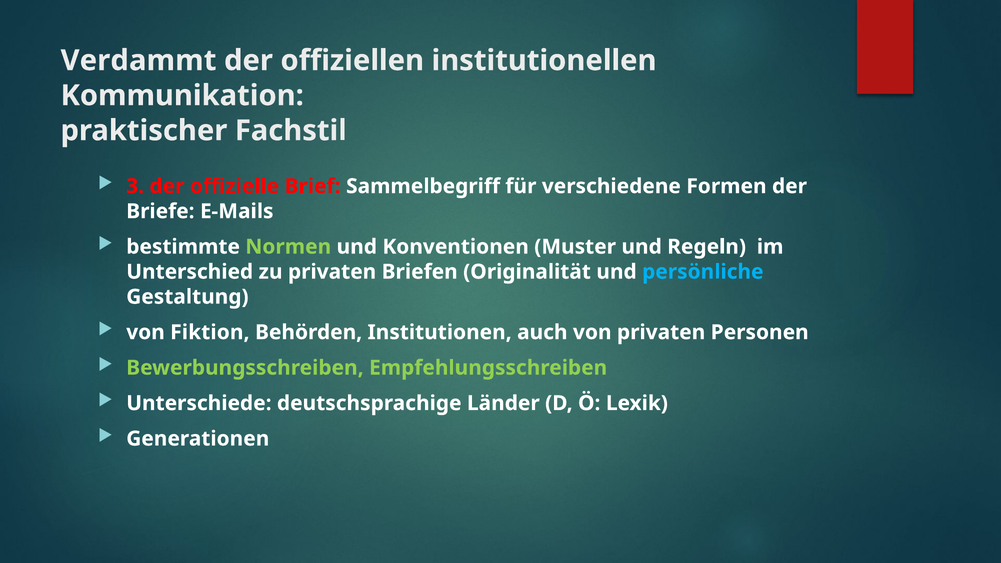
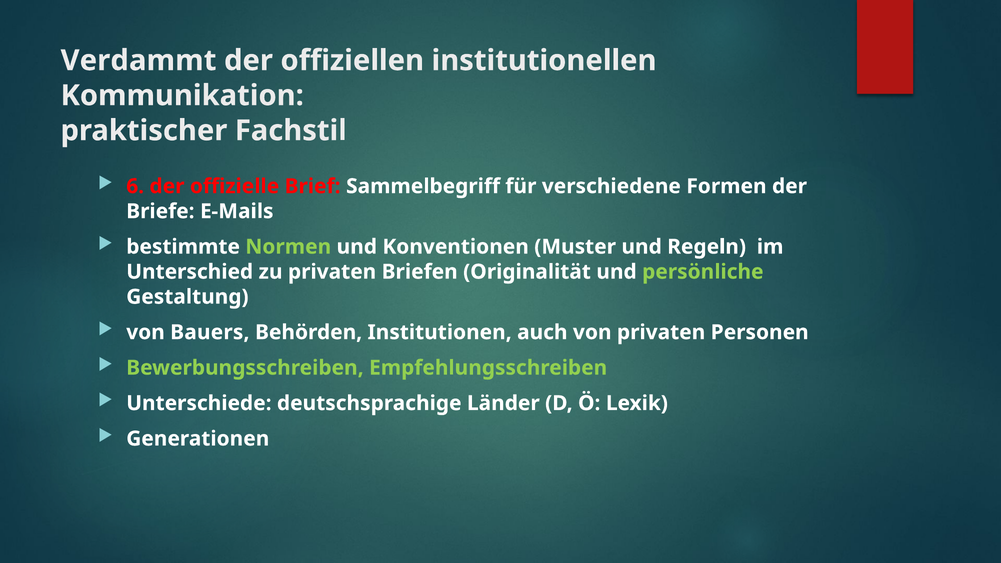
3: 3 -> 6 (135, 186)
persönliche colour: light blue -> light green (703, 272)
Fiktion: Fiktion -> Bauers (210, 332)
